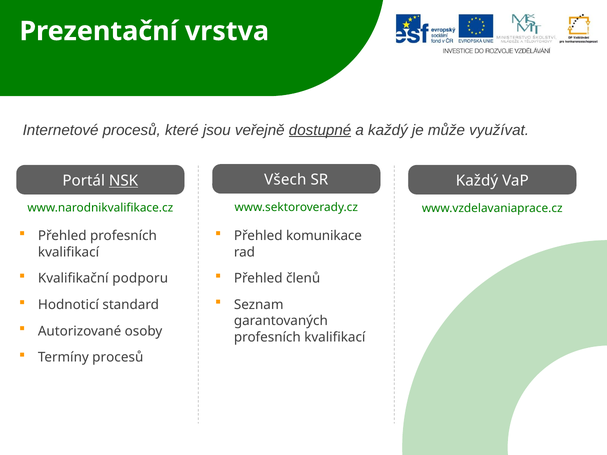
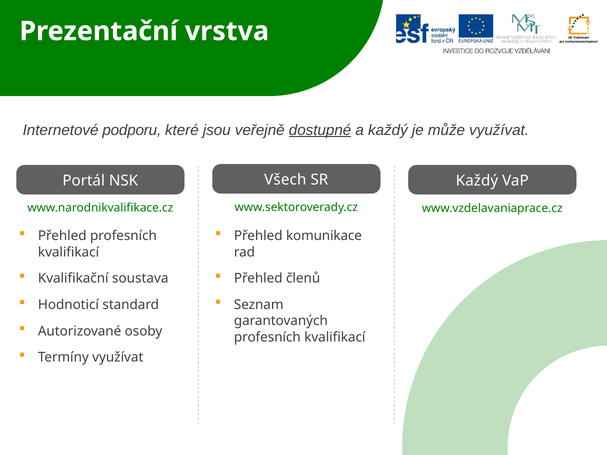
Internetové procesů: procesů -> podporu (132, 130)
NSK underline: present -> none (123, 181)
podporu: podporu -> soustava (140, 279)
Termíny procesů: procesů -> využívat (118, 358)
